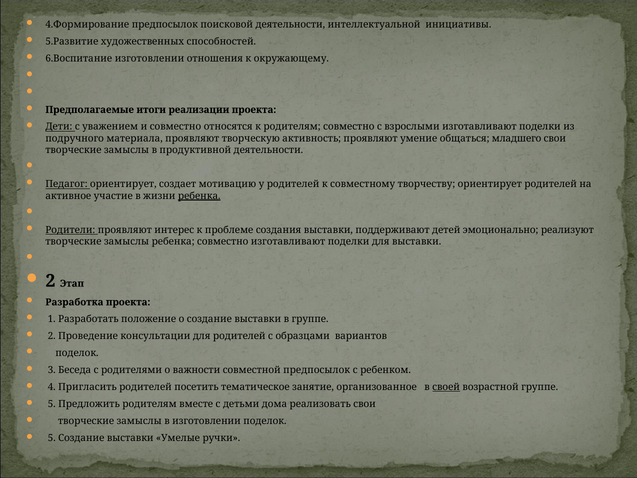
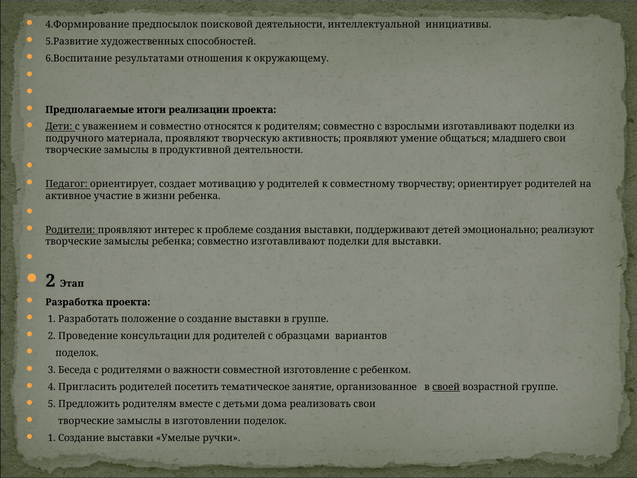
6.Воспитание изготовлении: изготовлении -> результатами (150, 59)
ребенка underline: present -> none (199, 196)
совместной предпосылок: предпосылок -> изготовление (317, 370)
5: 5 -> 1 (52, 438)
